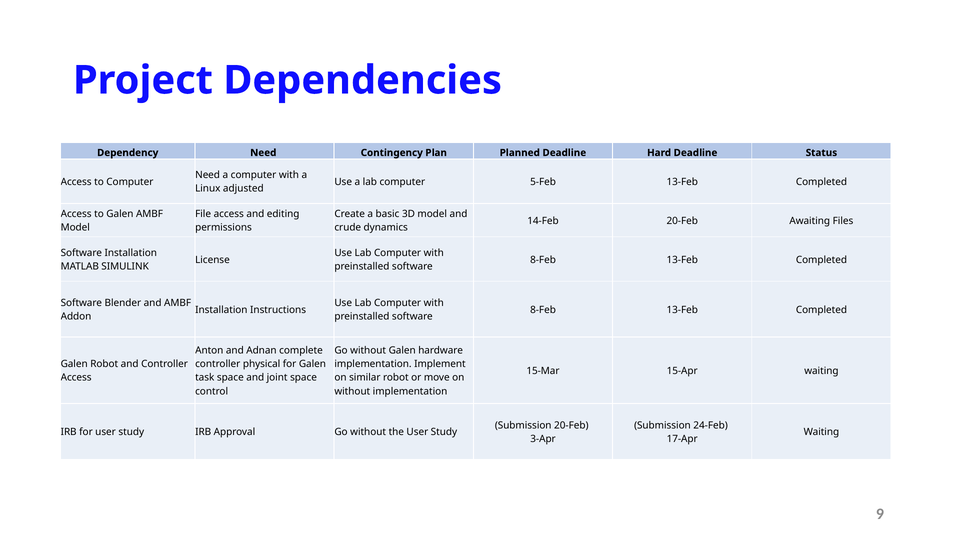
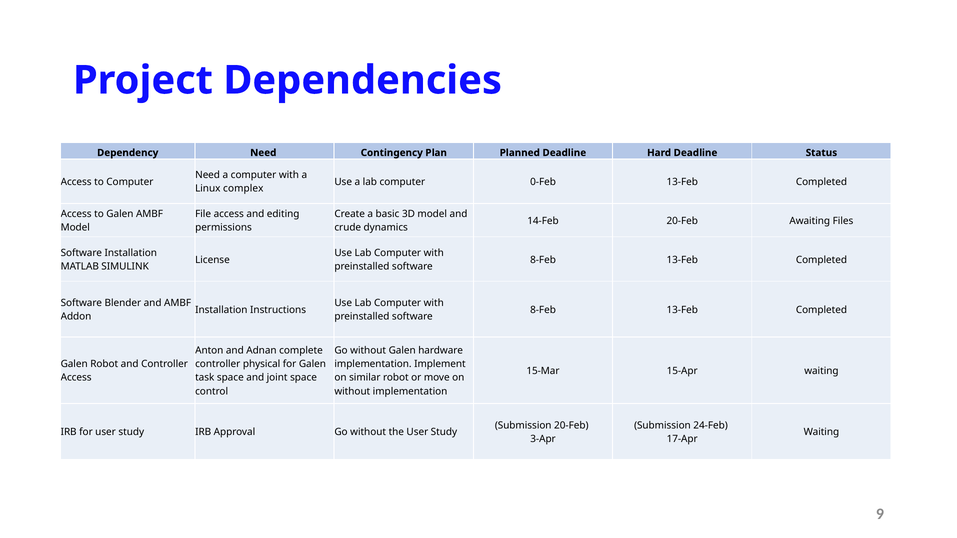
5-Feb: 5-Feb -> 0-Feb (543, 182)
adjusted: adjusted -> complex (243, 189)
